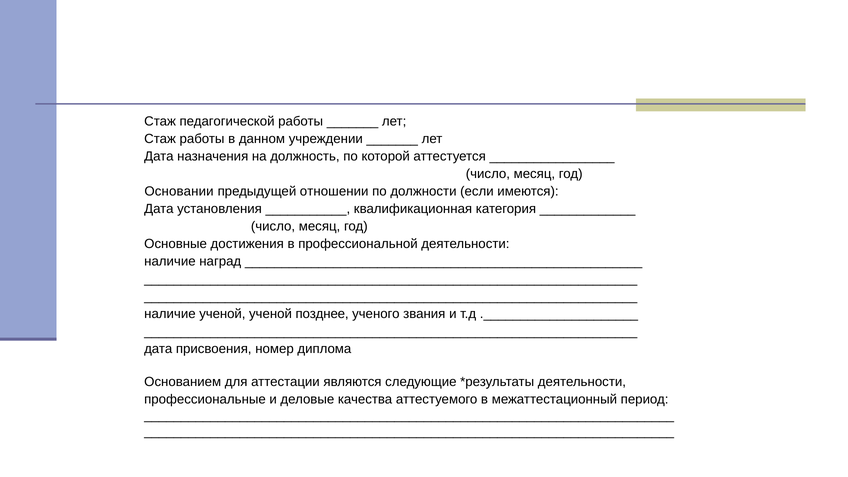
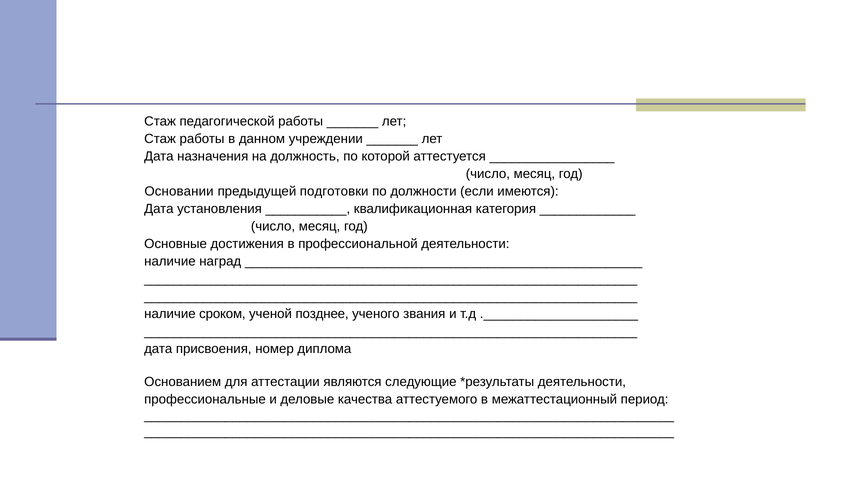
отношении: отношении -> подготовки (334, 191)
наличие ученой: ученой -> сроком (222, 314)
